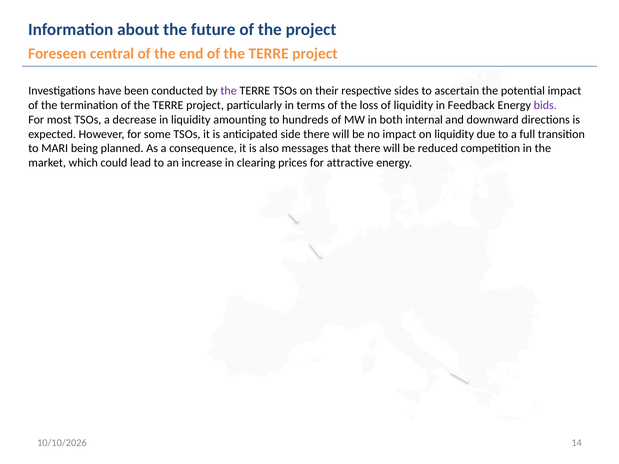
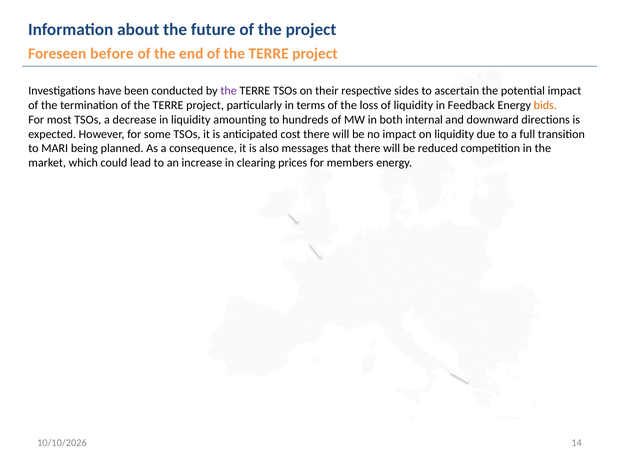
central: central -> before (112, 54)
bids colour: purple -> orange (545, 105)
side: side -> cost (291, 134)
attractive: attractive -> members (350, 163)
